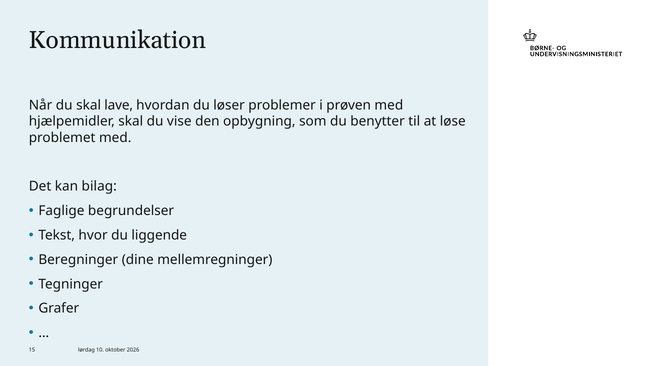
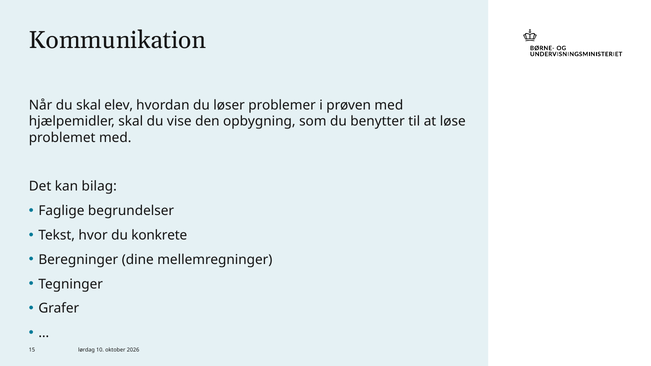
lave: lave -> elev (119, 105)
liggende: liggende -> konkrete (159, 235)
